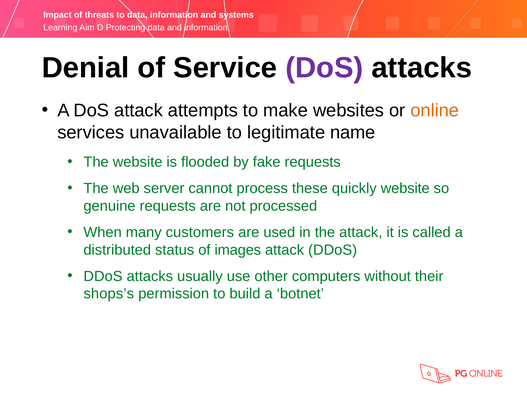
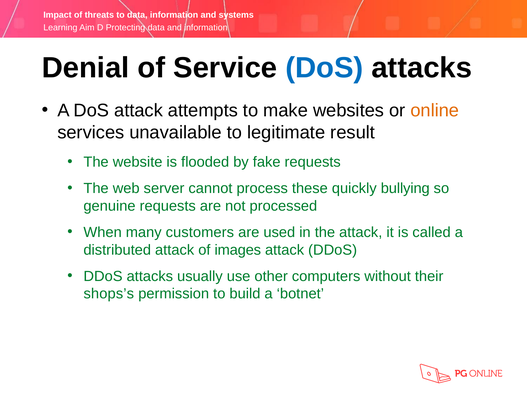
DoS colour: purple -> blue (324, 68)
name: name -> result (353, 132)
quickly website: website -> bullying (405, 189)
distributed status: status -> attack (175, 250)
